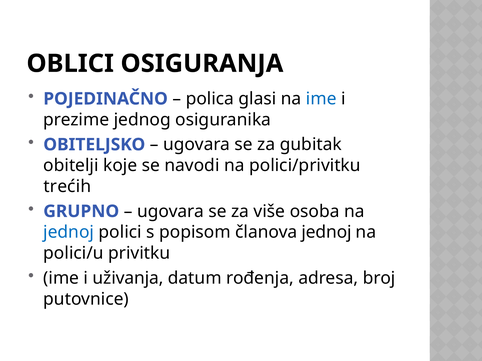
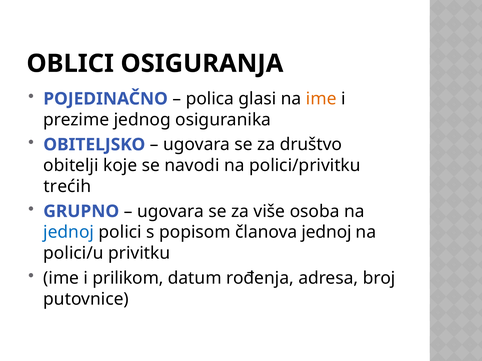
ime colour: blue -> orange (321, 99)
gubitak: gubitak -> društvo (311, 145)
uživanja: uživanja -> prilikom (128, 278)
